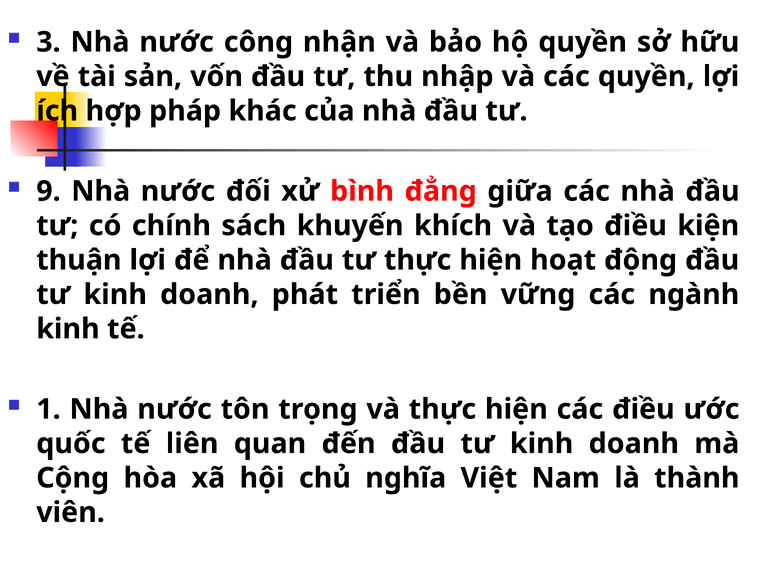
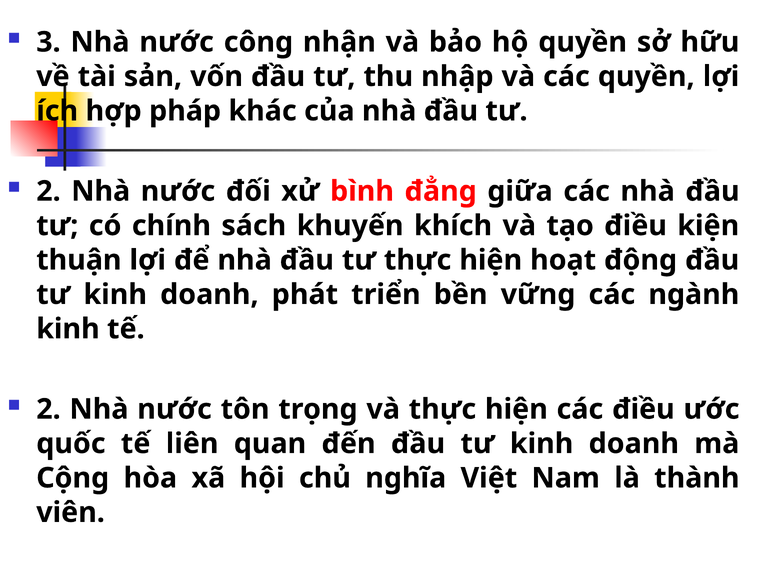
9: 9 -> 2 (48, 191)
1: 1 -> 2 (48, 409)
